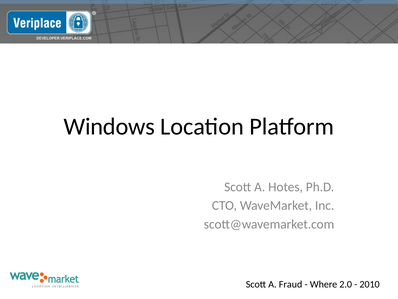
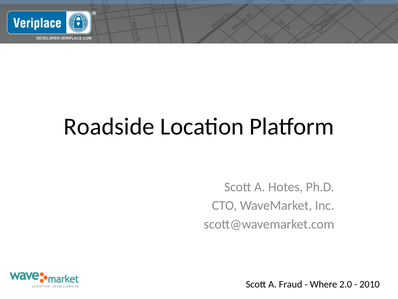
Windows: Windows -> Roadside (109, 126)
